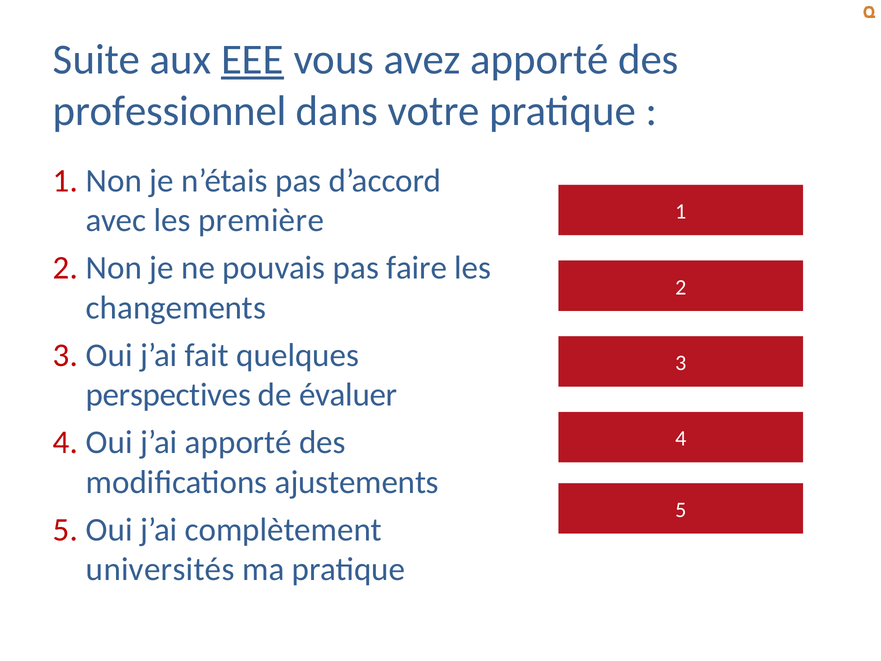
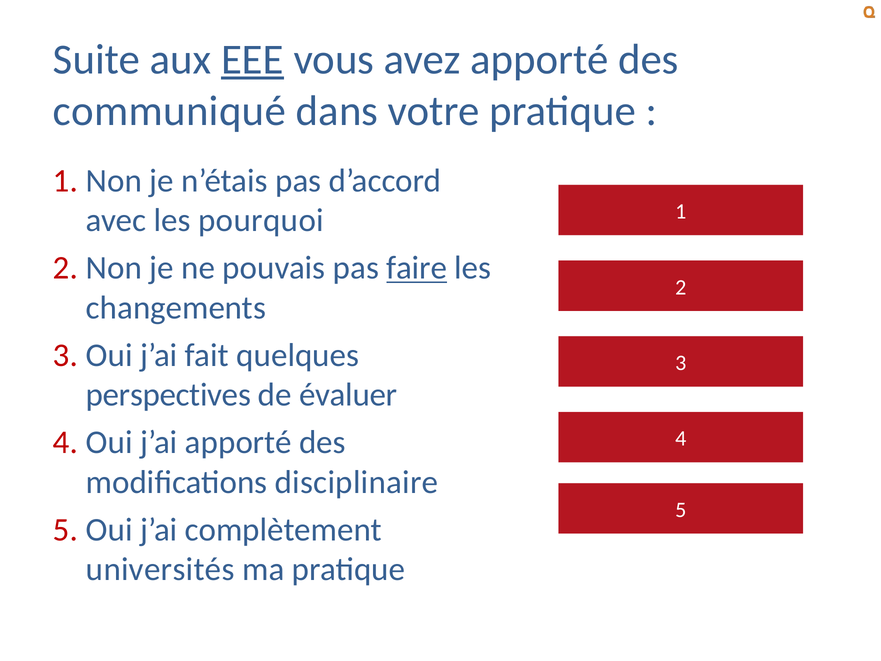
professionnel: professionnel -> communiqué (169, 111)
première: première -> pourquoi (261, 220)
faire underline: none -> present (417, 268)
ajustements: ajustements -> disciplinaire (357, 482)
